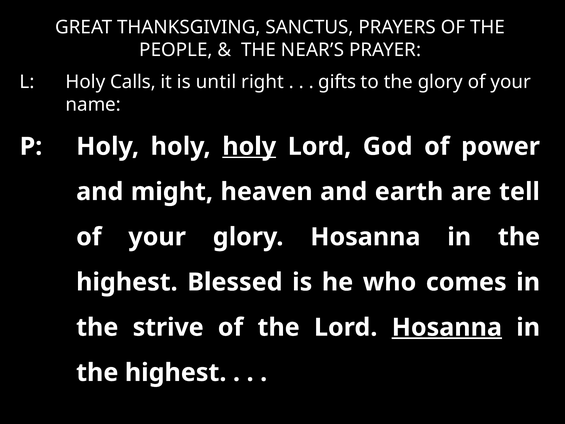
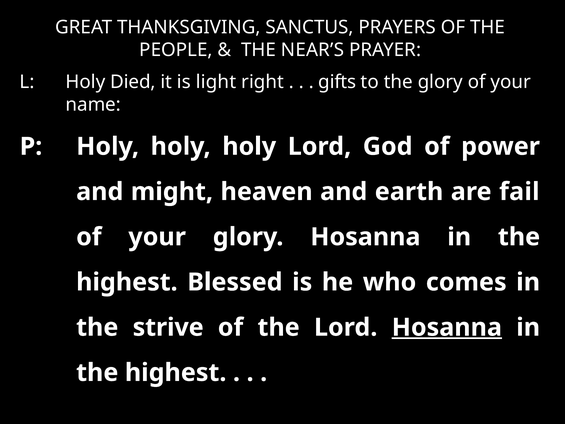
Calls: Calls -> Died (133, 82)
until: until -> light (216, 82)
holy underline: present -> none (249, 146)
tell: tell -> fail (519, 192)
